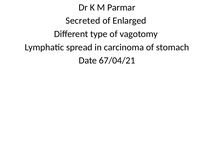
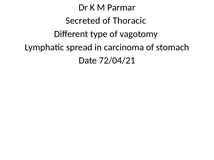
Enlarged: Enlarged -> Thoracic (129, 21)
67/04/21: 67/04/21 -> 72/04/21 (117, 61)
